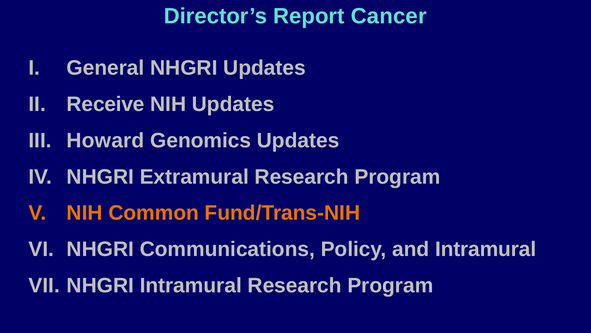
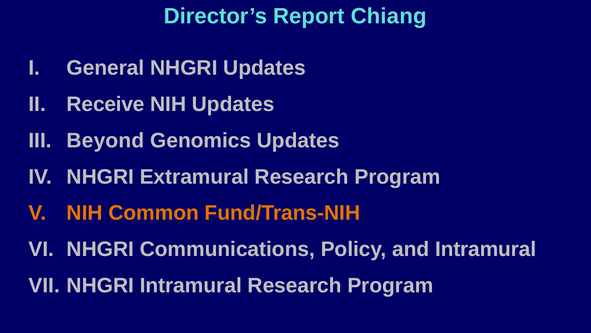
Cancer: Cancer -> Chiang (389, 16)
Howard: Howard -> Beyond (105, 140)
